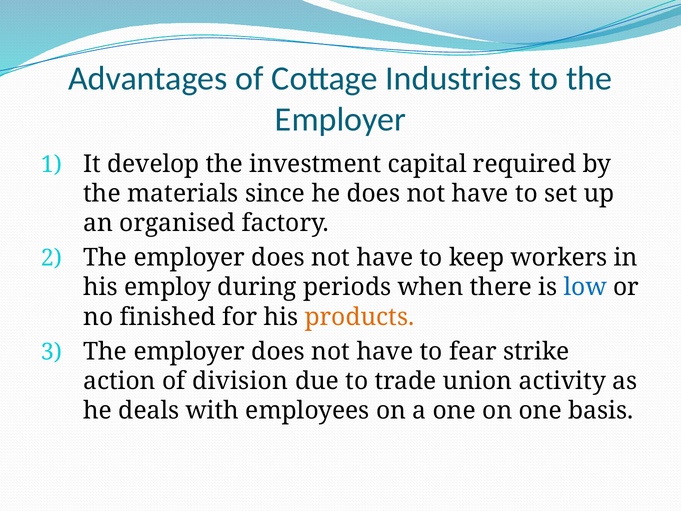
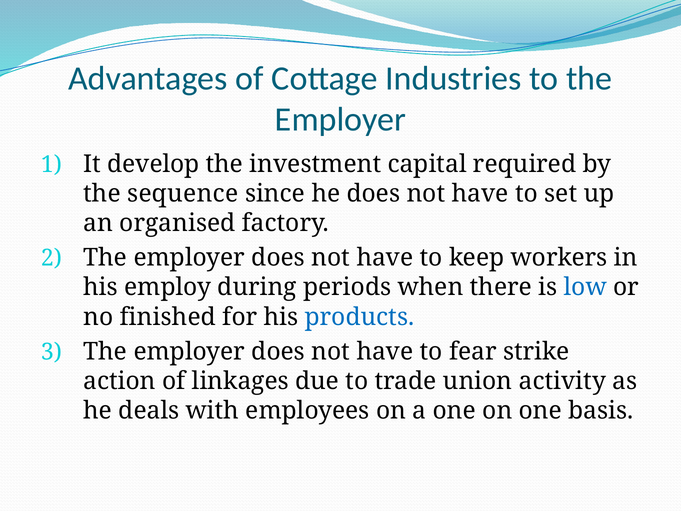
materials: materials -> sequence (183, 194)
products colour: orange -> blue (360, 317)
division: division -> linkages (240, 381)
